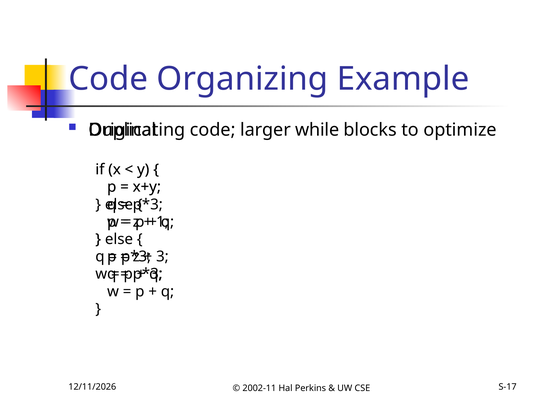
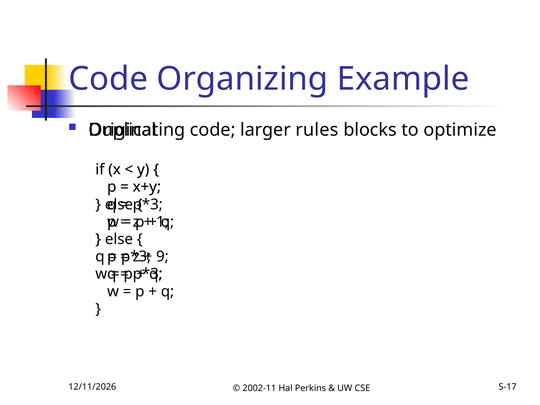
while: while -> rules (317, 130)
3: 3 -> 9 (162, 257)
